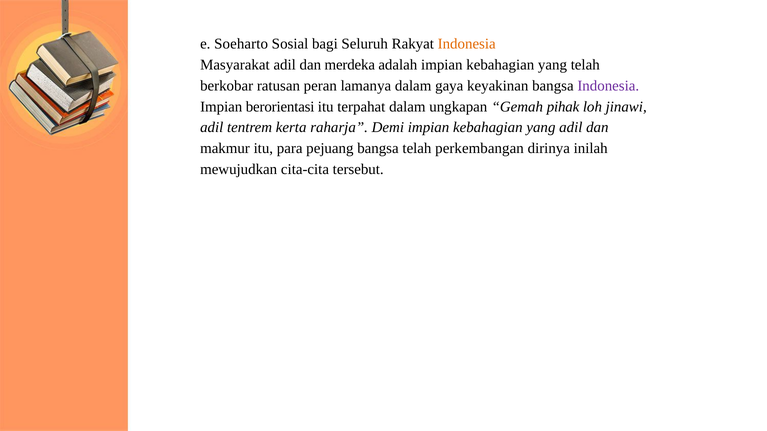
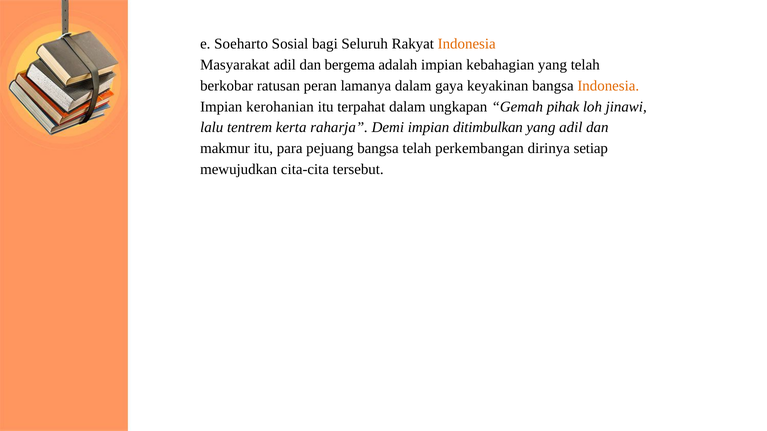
merdeka: merdeka -> bergema (350, 65)
Indonesia colour: purple -> orange (608, 86)
berorientasi: berorientasi -> kerohanian (280, 107)
adil: adil -> lalu (212, 128)
Demi impian kebahagian: kebahagian -> ditimbulkan (488, 128)
inilah: inilah -> setiap (591, 149)
